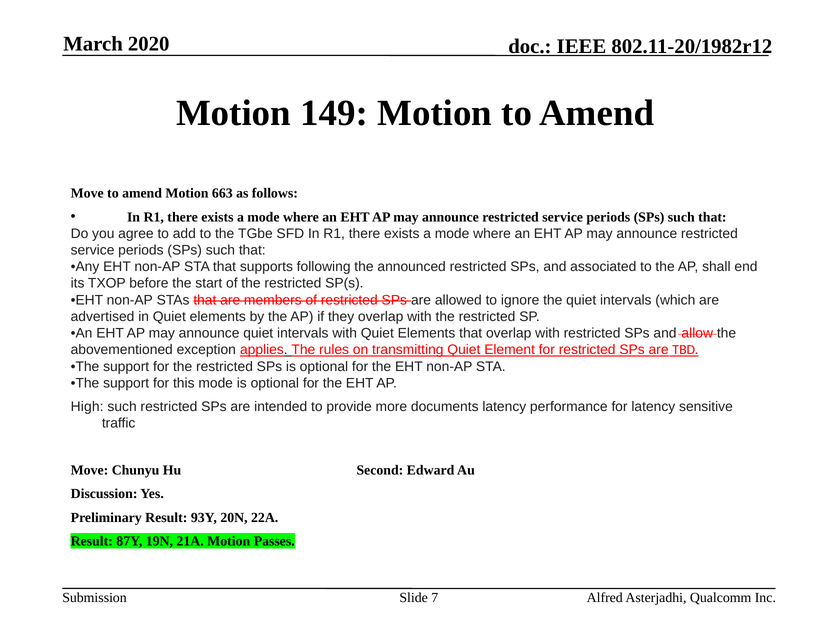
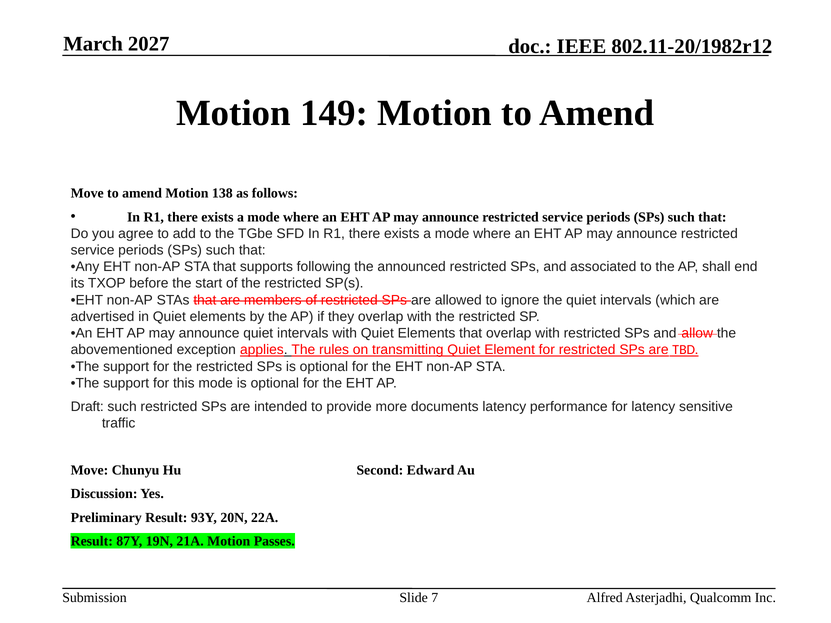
2020: 2020 -> 2027 (149, 44)
663: 663 -> 138 (222, 193)
High: High -> Draft (87, 407)
